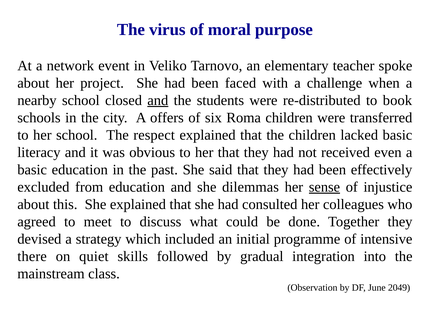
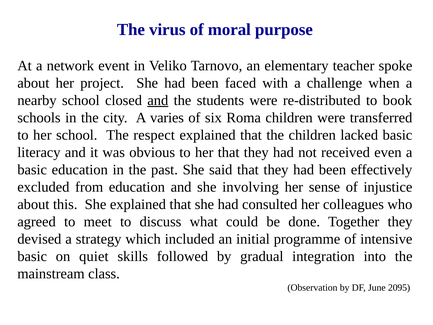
offers: offers -> varies (167, 118)
dilemmas: dilemmas -> involving (250, 187)
sense underline: present -> none (324, 187)
there: there -> basic (32, 256)
2049: 2049 -> 2095 (399, 288)
